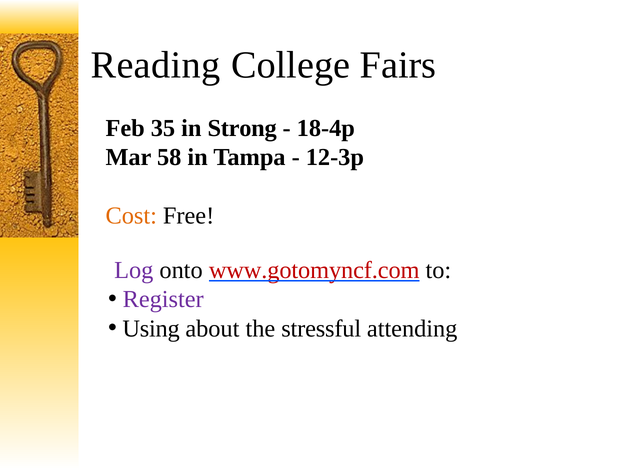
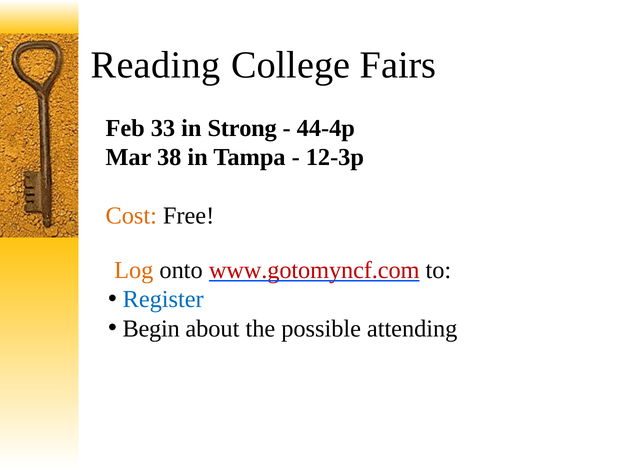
35: 35 -> 33 (163, 128)
18-4p: 18-4p -> 44-4p (326, 128)
58: 58 -> 38 (169, 157)
Log colour: purple -> orange (134, 270)
Register colour: purple -> blue (163, 299)
Using: Using -> Begin (151, 329)
stressful: stressful -> possible (321, 329)
